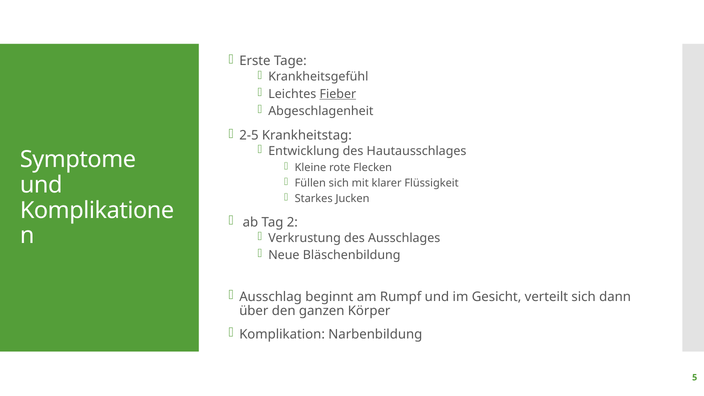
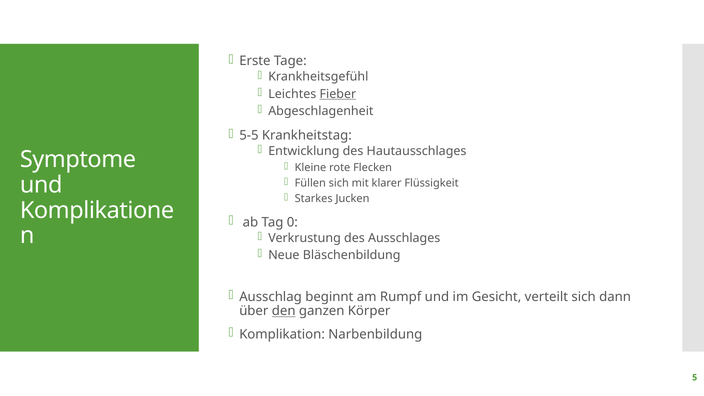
2-5: 2-5 -> 5-5 (249, 136)
2: 2 -> 0 (292, 222)
den underline: none -> present (284, 311)
